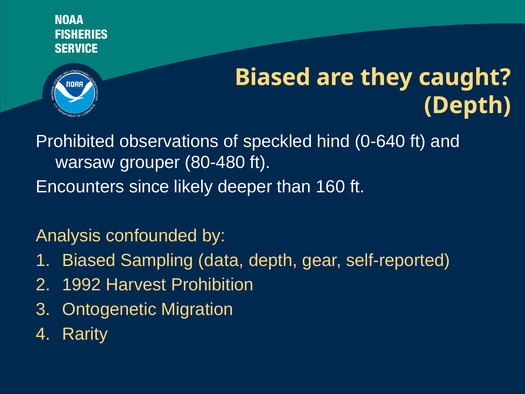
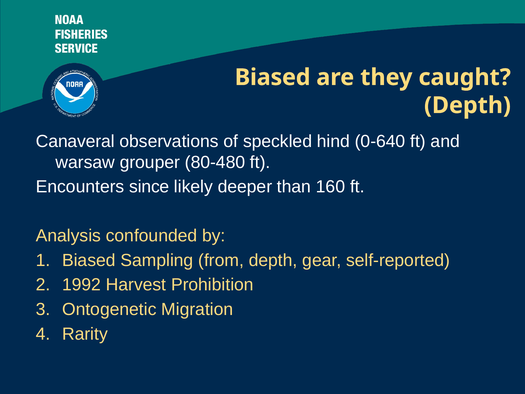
Prohibited: Prohibited -> Canaveral (75, 141)
data: data -> from (221, 260)
